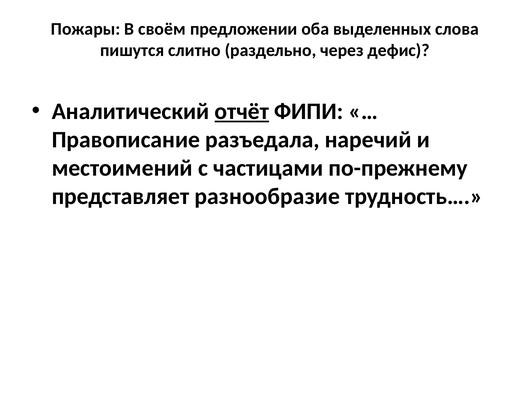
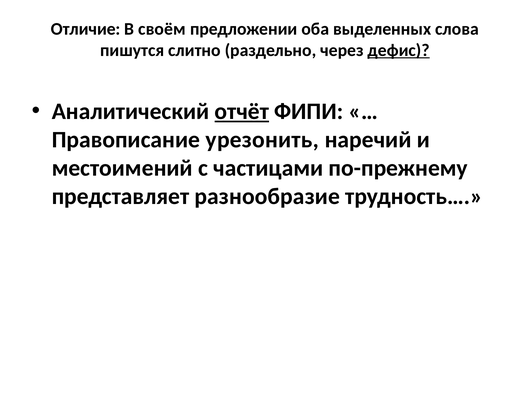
Пожары: Пожары -> Отличие (86, 29)
дефис underline: none -> present (399, 50)
разъедала: разъедала -> урезонить (262, 139)
